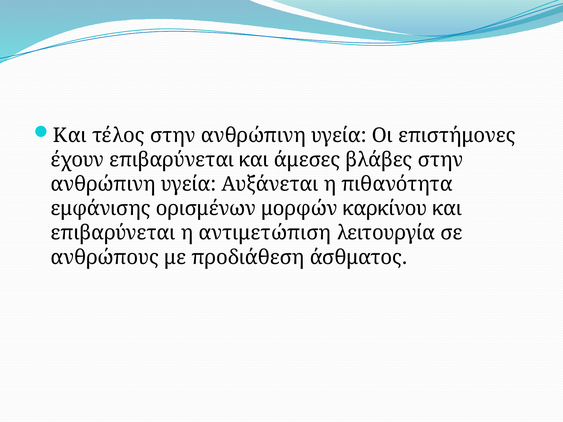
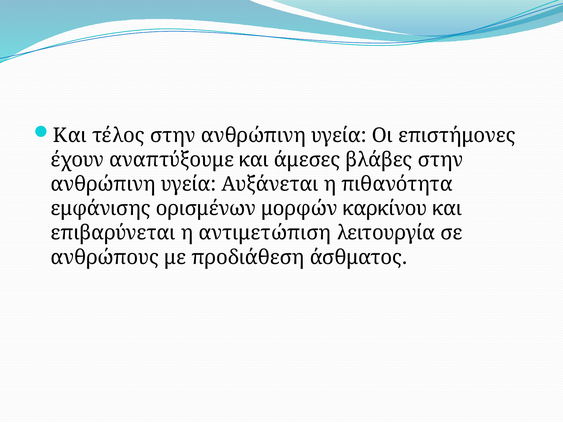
έχουν επιβαρύνεται: επιβαρύνεται -> αναπτύξουμε (172, 160)
